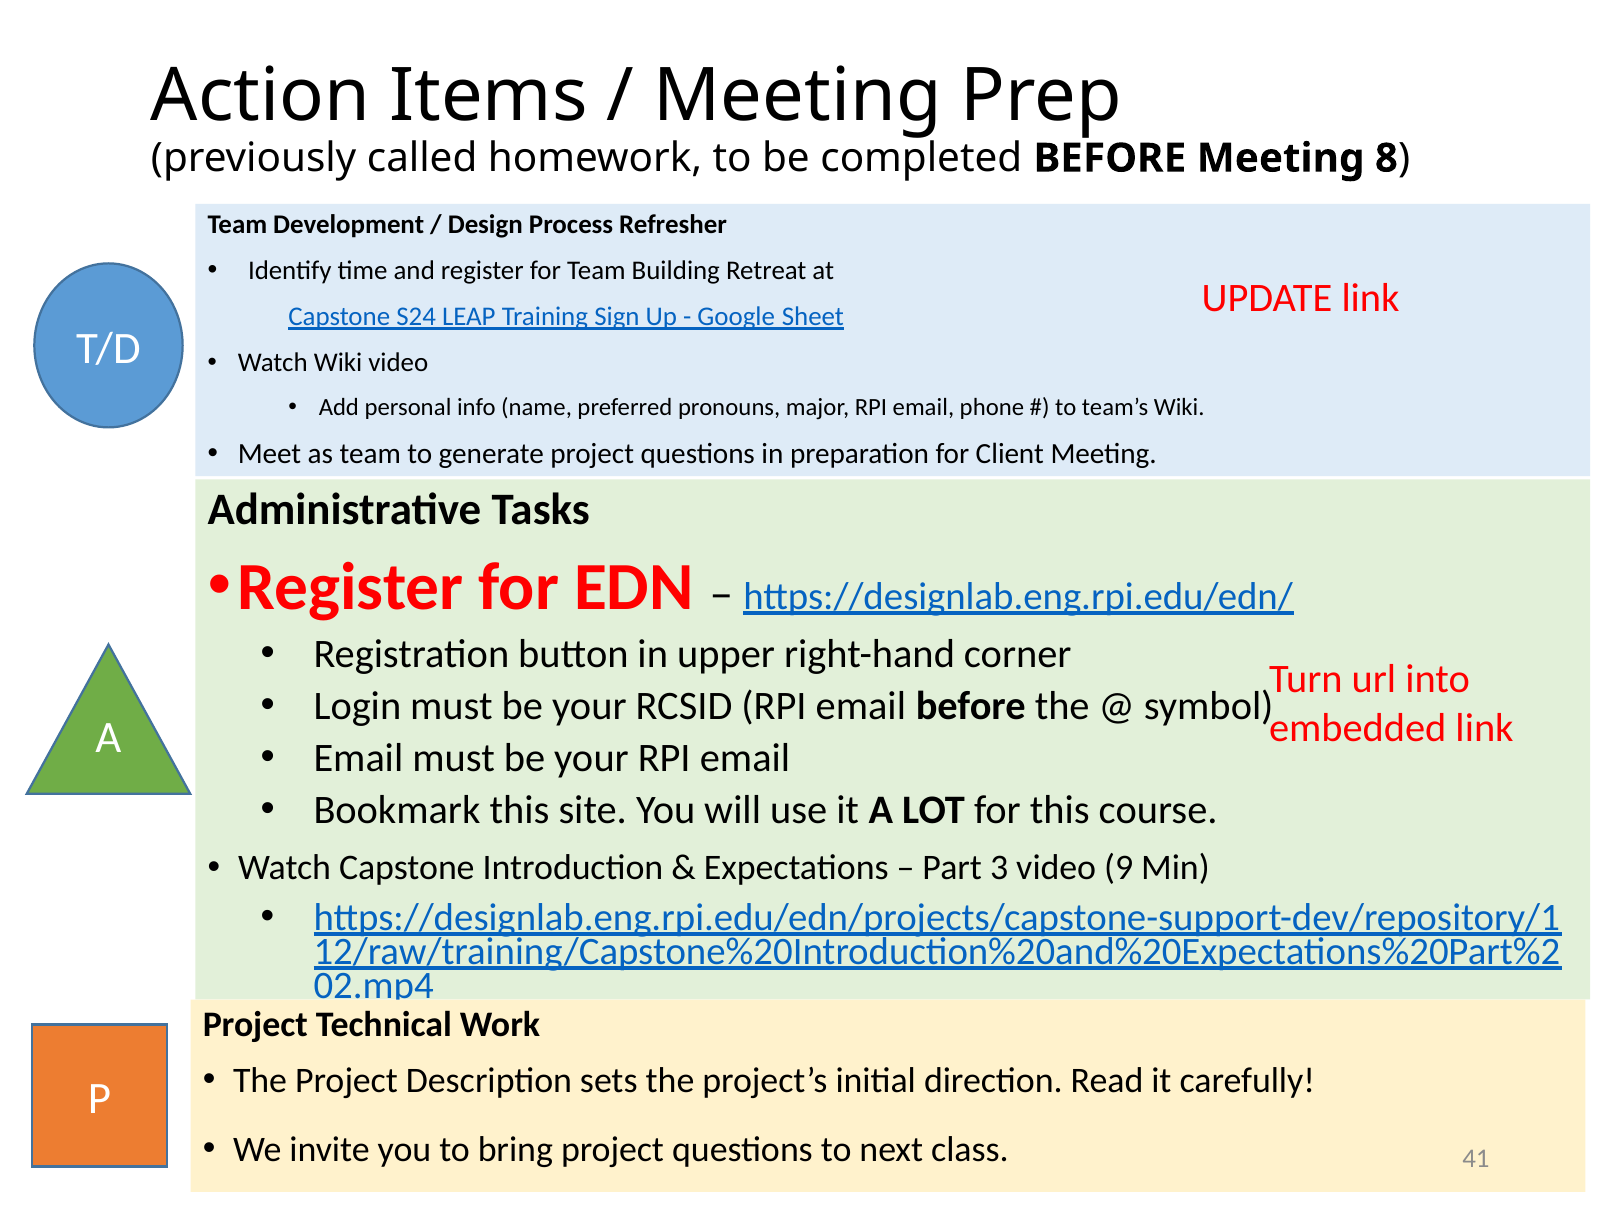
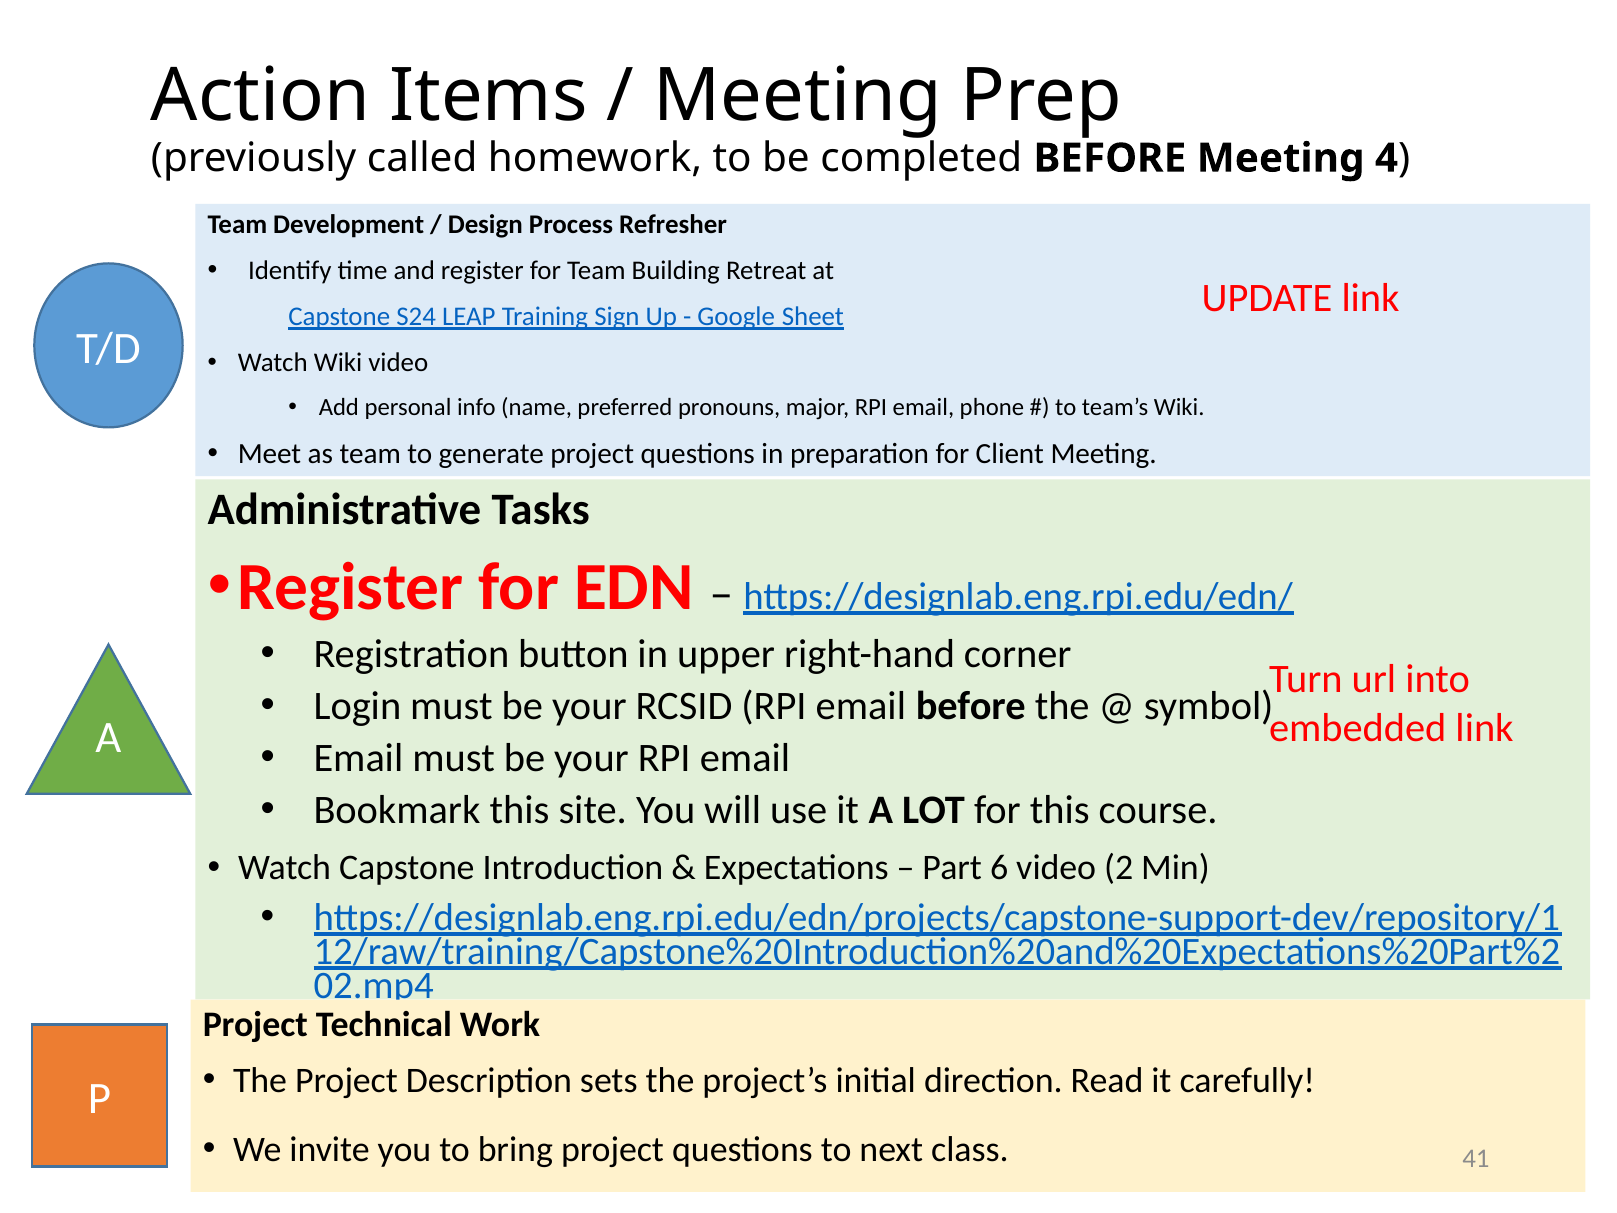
8: 8 -> 4 (1386, 158)
3: 3 -> 6 (999, 868)
9: 9 -> 2 (1119, 868)
